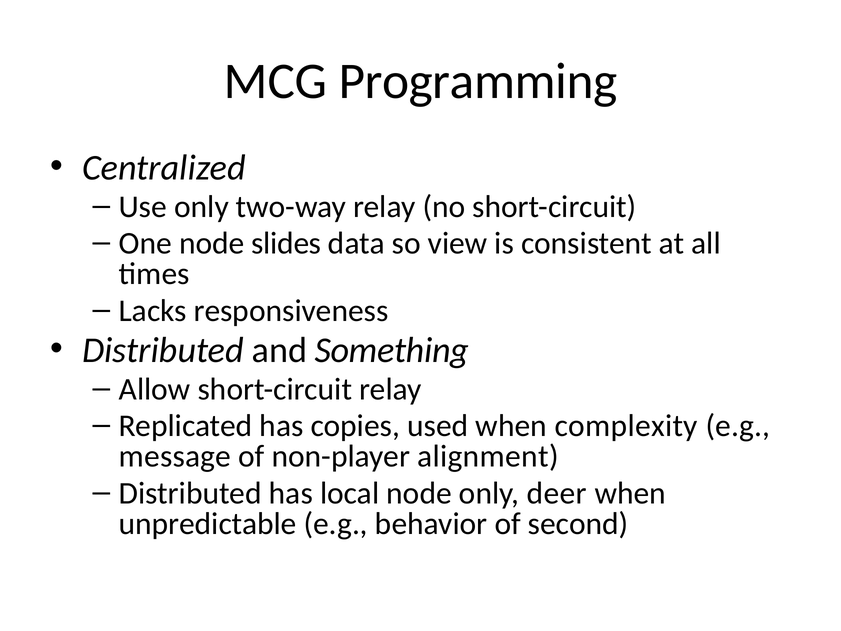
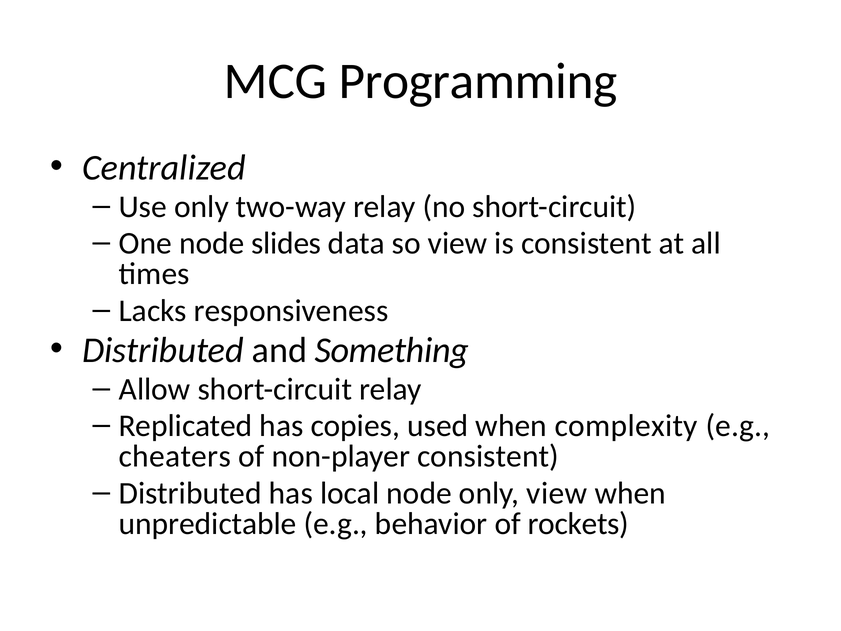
message: message -> cheaters (175, 456)
non-player alignment: alignment -> consistent (488, 456)
only deer: deer -> view (557, 493)
second: second -> rockets (578, 524)
